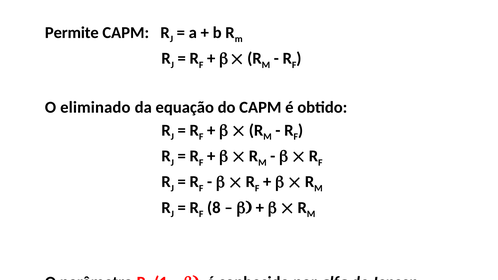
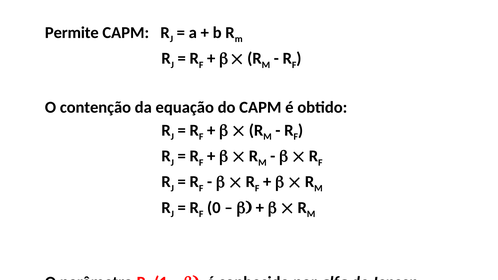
eliminado: eliminado -> contenção (95, 107)
8: 8 -> 0 (214, 208)
